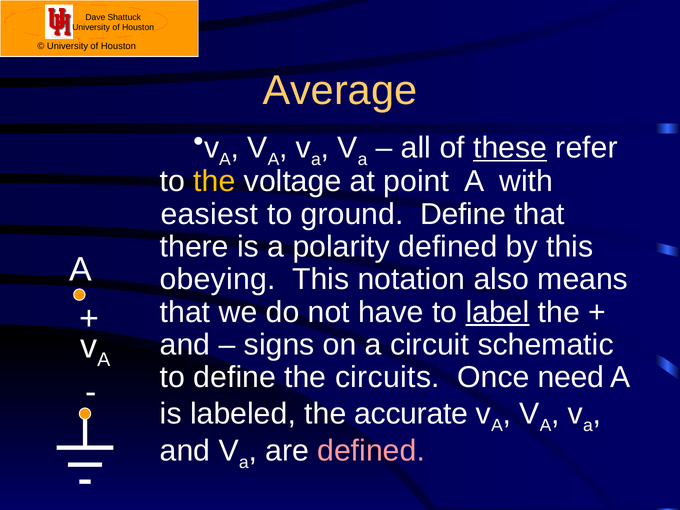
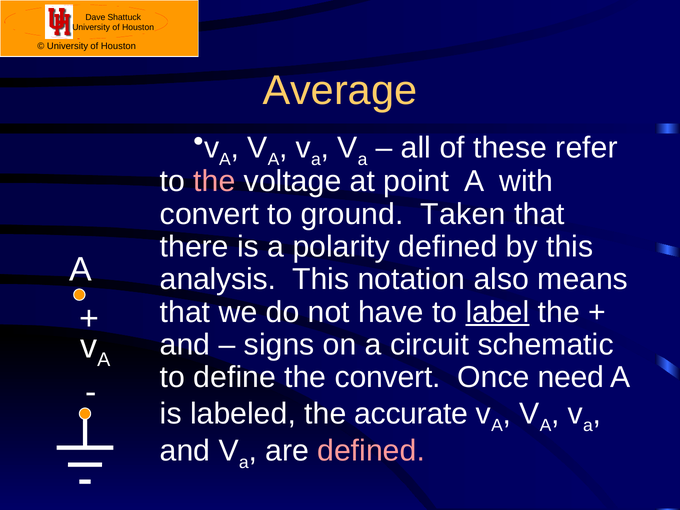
these underline: present -> none (510, 148)
the colour: yellow -> pink (214, 181)
easiest: easiest -> convert (209, 214)
ground Define: Define -> Taken (463, 214)
obeying: obeying -> analysis (218, 279)
the circuits: circuits -> convert (388, 377)
